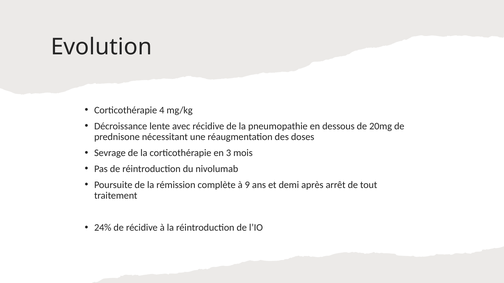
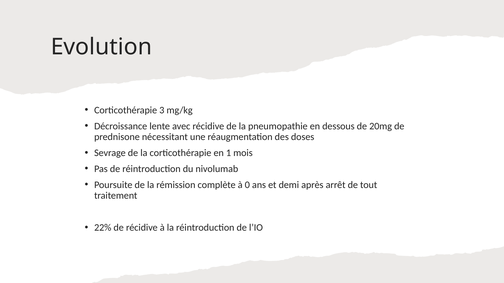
4: 4 -> 3 (162, 110)
3: 3 -> 1 (229, 153)
9: 9 -> 0 (247, 185)
24%: 24% -> 22% (103, 228)
